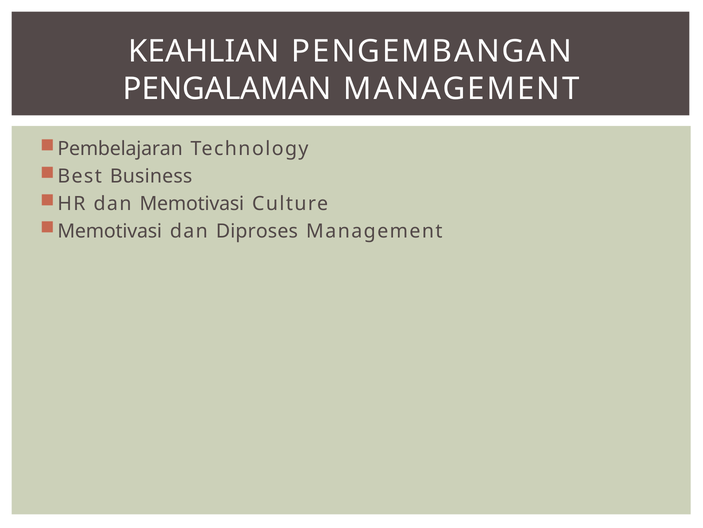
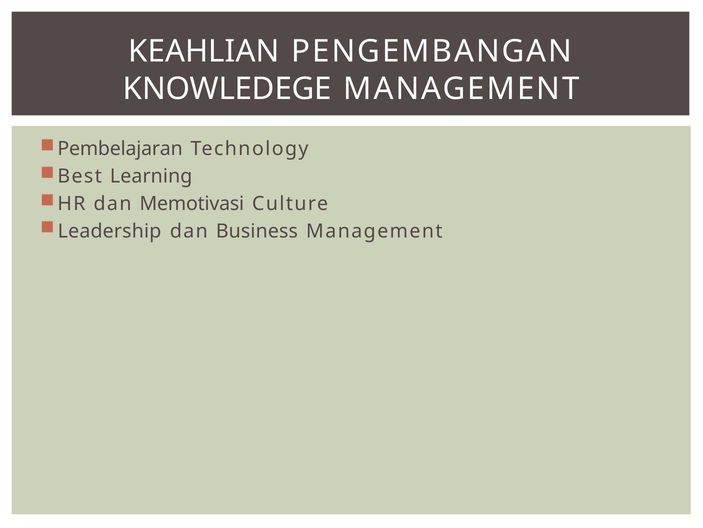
PENGALAMAN: PENGALAMAN -> KNOWLEDEGE (227, 89)
Business: Business -> Learning (151, 176)
Memotivasi: Memotivasi -> Leadership (110, 231)
Diproses: Diproses -> Business (257, 231)
